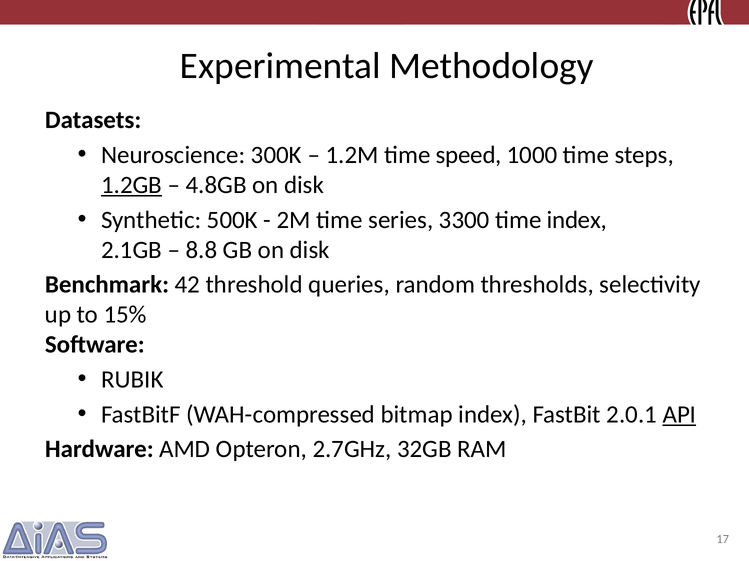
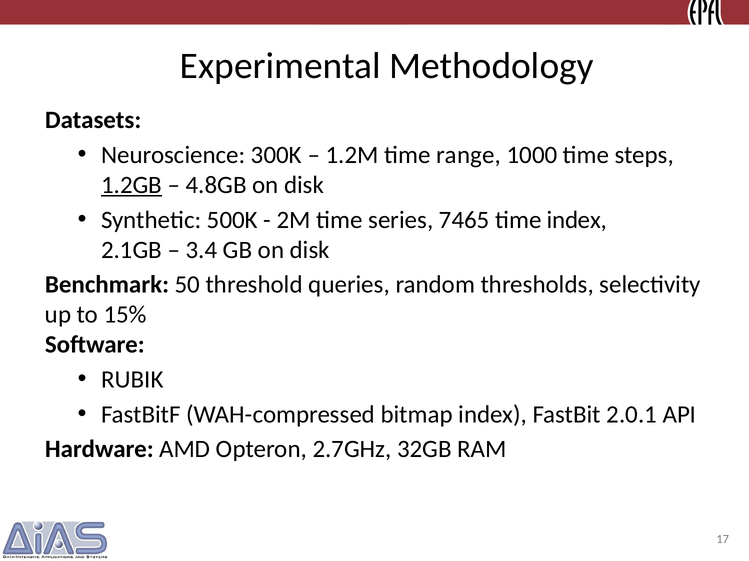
speed: speed -> range (469, 155)
3300: 3300 -> 7465 (464, 220)
8.8: 8.8 -> 3.4 (202, 250)
42: 42 -> 50 (187, 285)
API underline: present -> none (679, 415)
